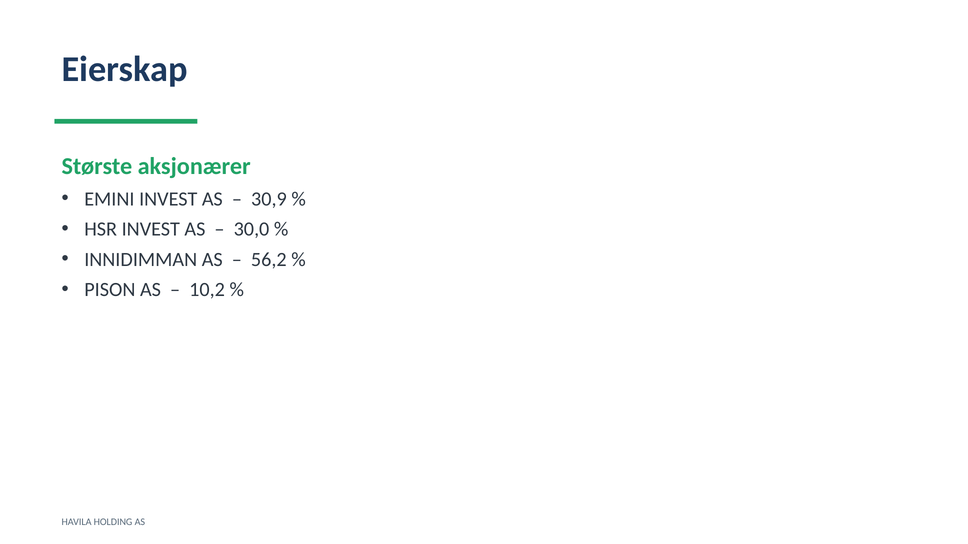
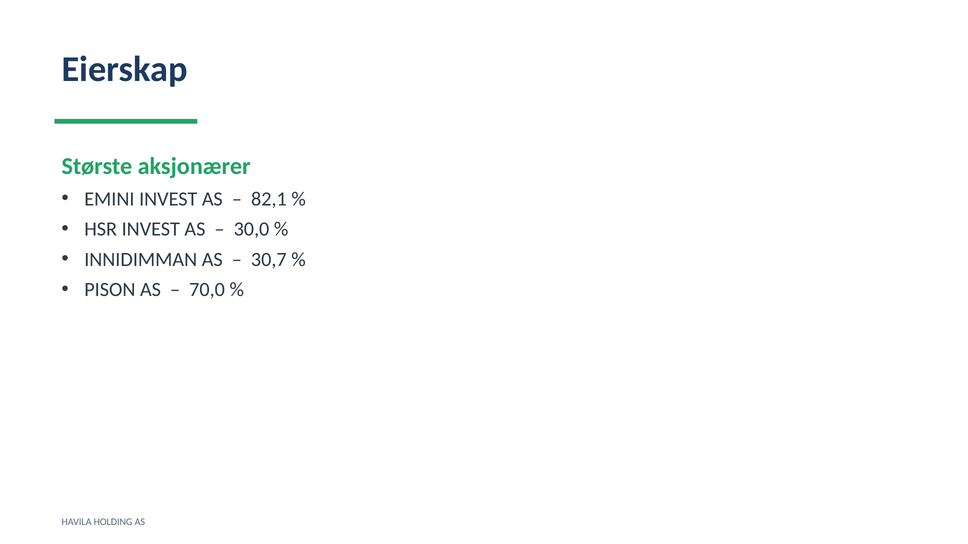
30,9: 30,9 -> 82,1 (269, 199)
56,2: 56,2 -> 30,7 (269, 260)
10,2: 10,2 -> 70,0 (207, 290)
